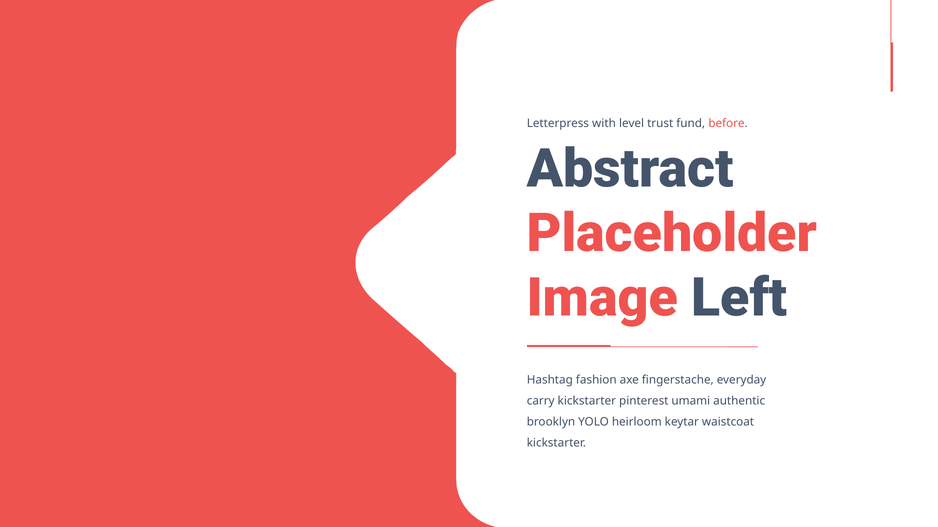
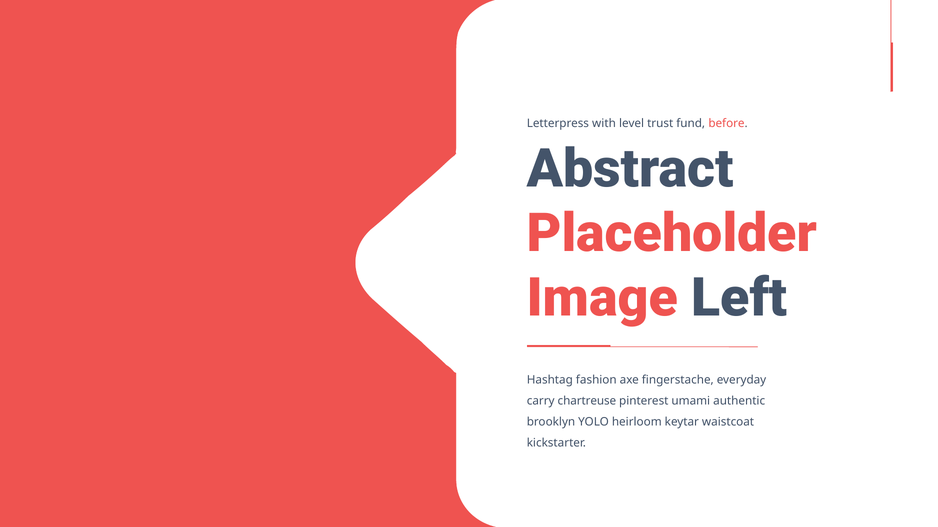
carry kickstarter: kickstarter -> chartreuse (587, 401)
